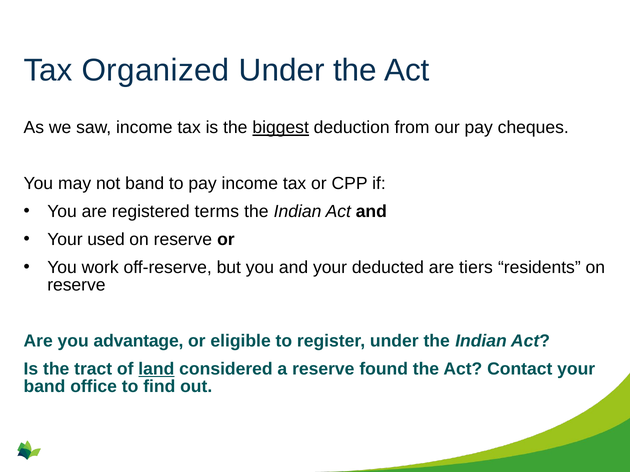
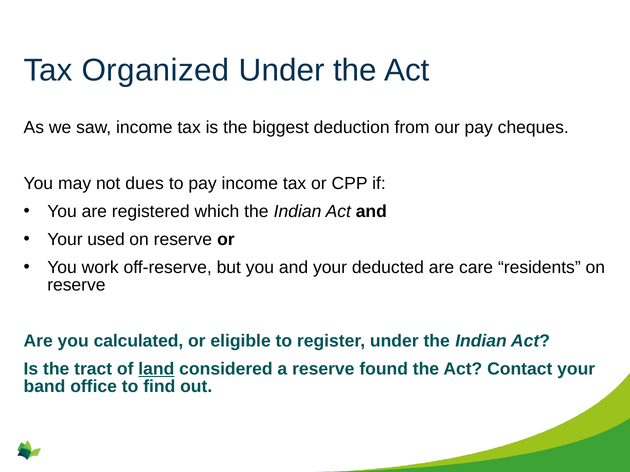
biggest underline: present -> none (281, 128)
not band: band -> dues (145, 184)
terms: terms -> which (217, 212)
tiers: tiers -> care (476, 268)
advantage: advantage -> calculated (138, 341)
